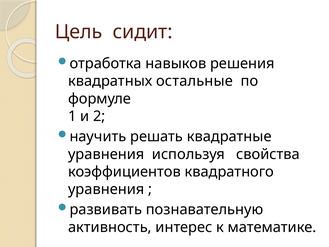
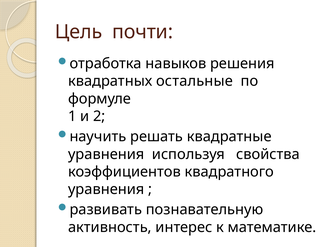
сидит: сидит -> почти (143, 32)
